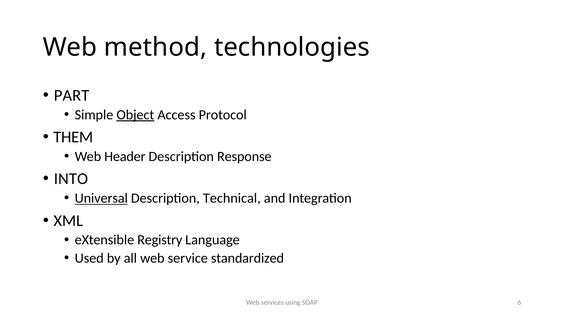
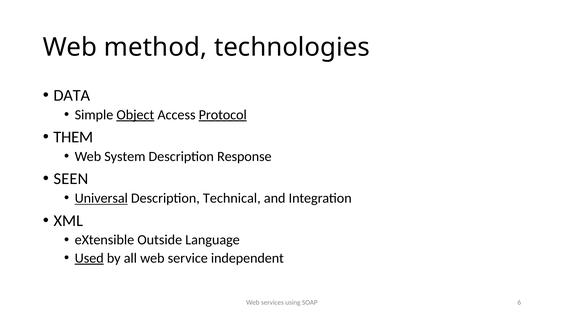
PART: PART -> DATA (72, 95)
Protocol underline: none -> present (223, 115)
Header: Header -> System (125, 157)
INTO: INTO -> SEEN (71, 179)
Registry: Registry -> Outside (160, 240)
Used underline: none -> present (89, 258)
standardized: standardized -> independent (247, 258)
